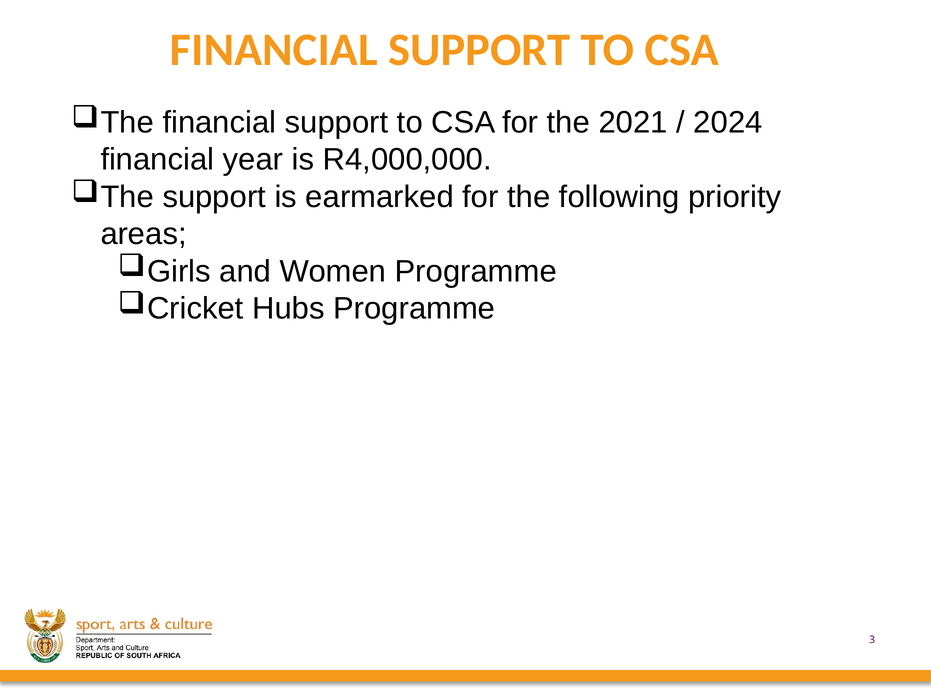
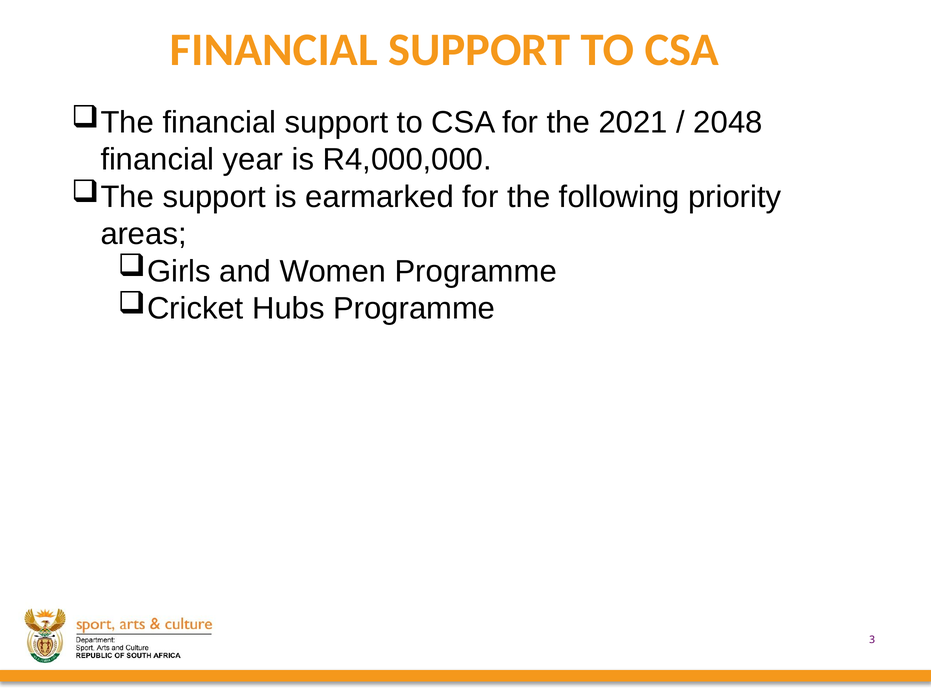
2024: 2024 -> 2048 (728, 122)
